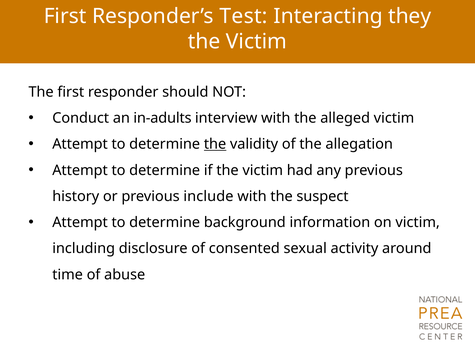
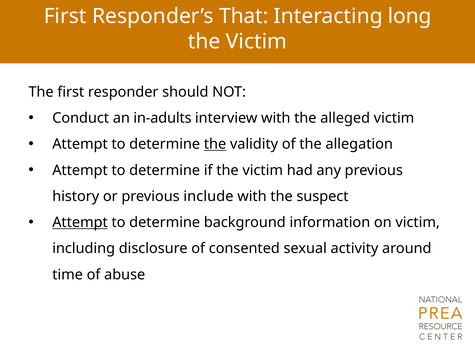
Test: Test -> That (244, 16)
they: they -> long (410, 16)
Attempt underline: none -> present (80, 223)
